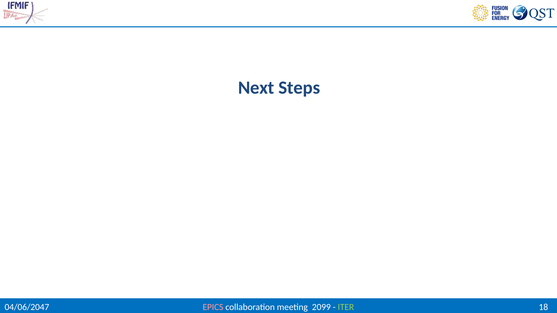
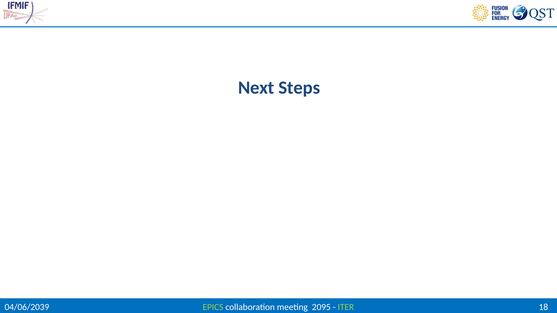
04/06/2047: 04/06/2047 -> 04/06/2039 (27, 307)
EPICS colour: pink -> light green (213, 307)
2099: 2099 -> 2095 (321, 307)
